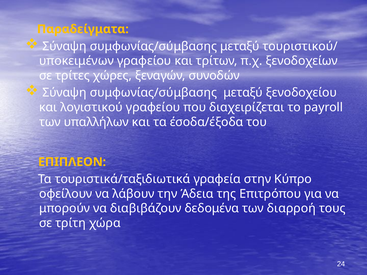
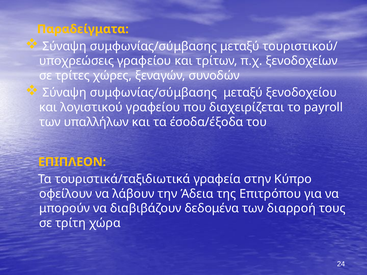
υποκειμένων: υποκειμένων -> υποχρεώσεις (77, 61)
